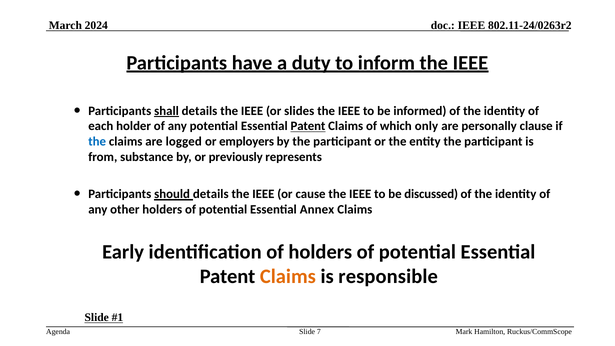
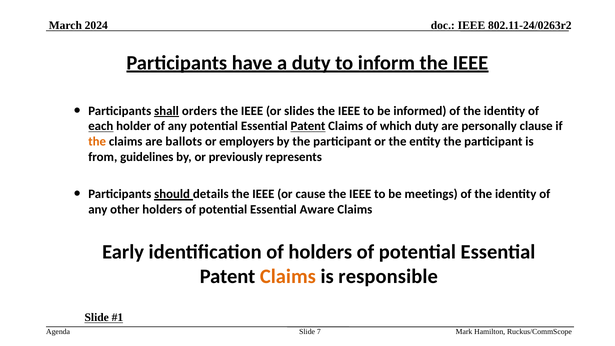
shall details: details -> orders (199, 111)
each underline: none -> present (101, 126)
which only: only -> duty (427, 126)
the colour: blue -> orange (97, 142)
logged: logged -> ballots (184, 142)
substance: substance -> guidelines (147, 157)
discussed: discussed -> meetings (431, 194)
Annex: Annex -> Aware (317, 210)
